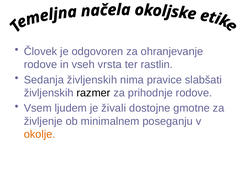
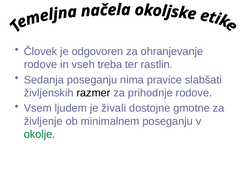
vrsta: vrsta -> treba (110, 64)
Sedanja življenskih: življenskih -> poseganju (92, 80)
okolje colour: orange -> green (40, 134)
